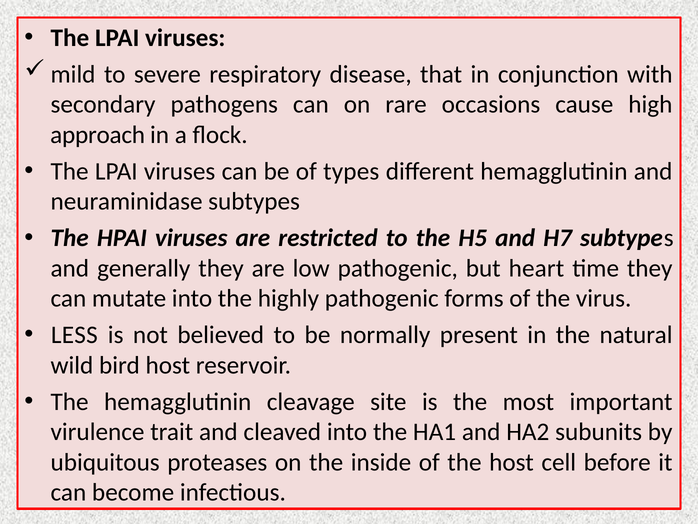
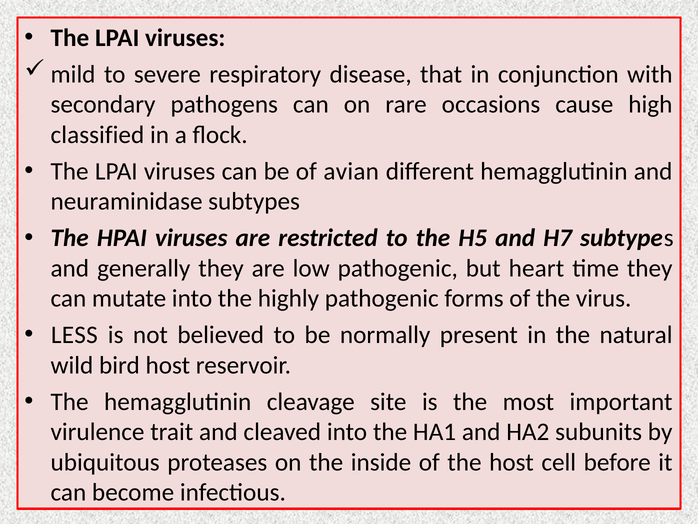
approach: approach -> classified (97, 135)
types: types -> avian (351, 171)
